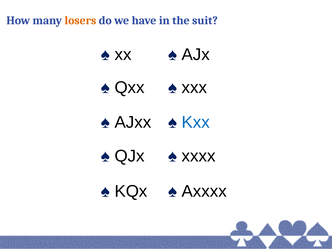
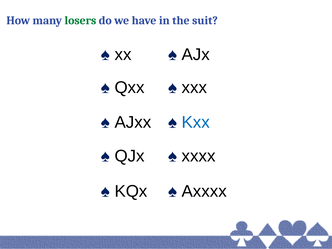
losers colour: orange -> green (80, 20)
